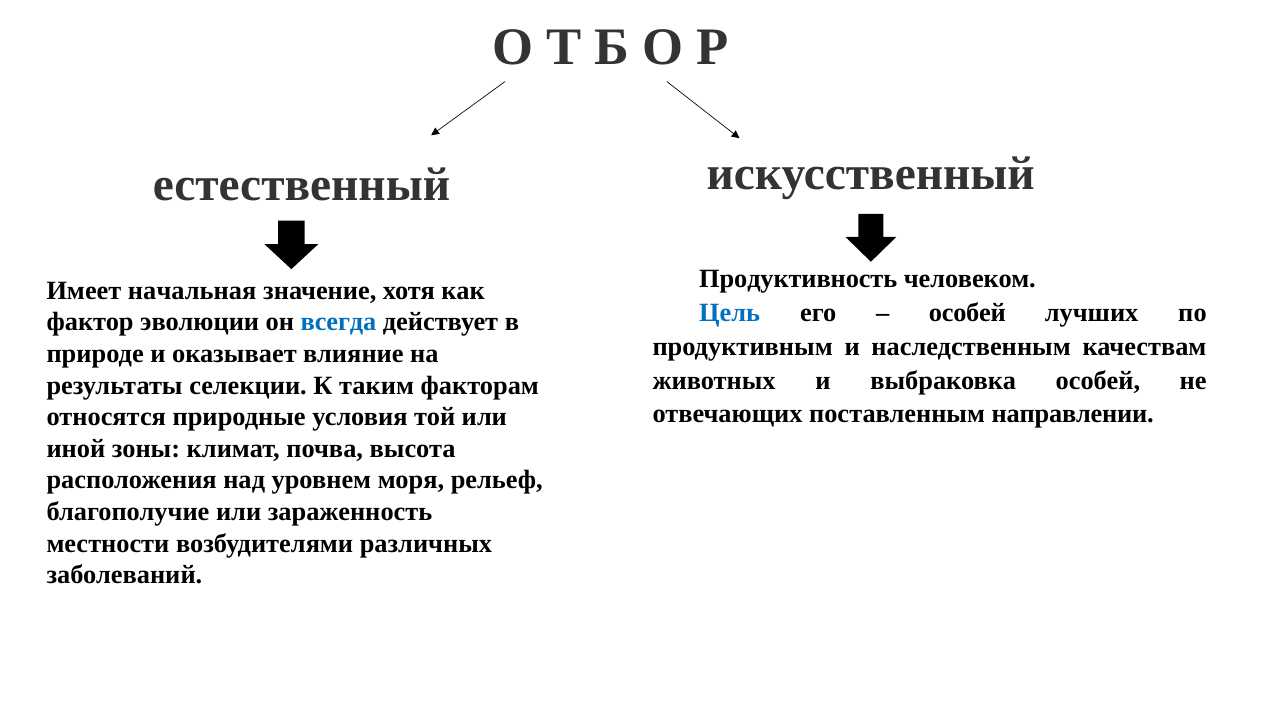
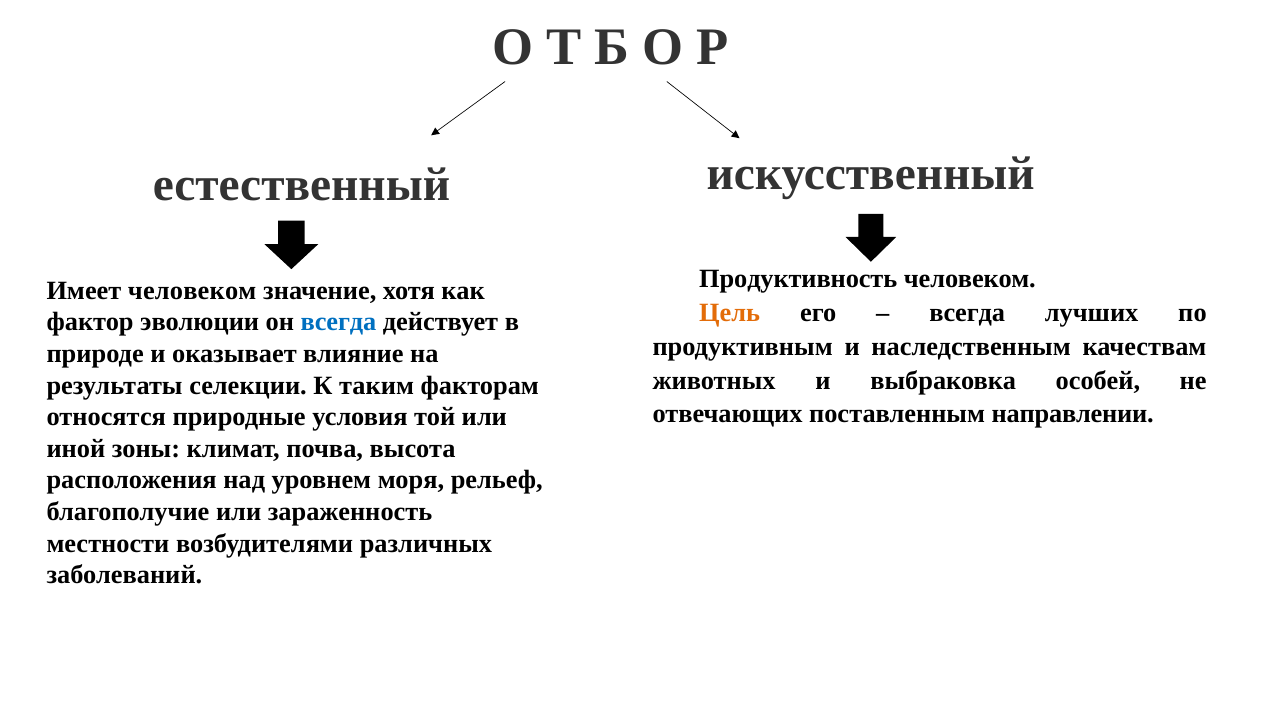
Имеет начальная: начальная -> человеком (192, 291)
Цель colour: blue -> orange (730, 313)
особей: особей -> всегда (967, 313)
